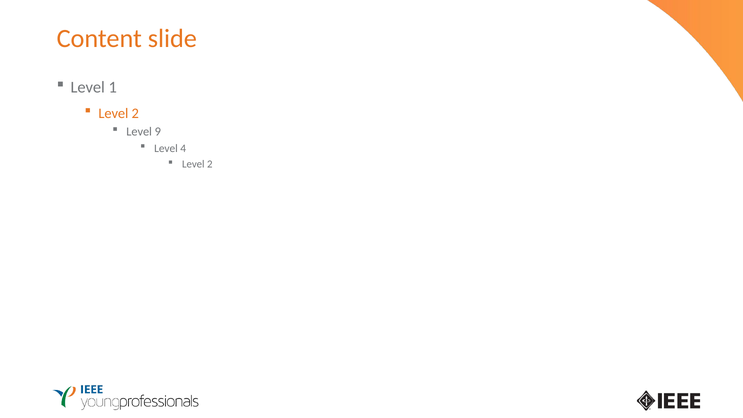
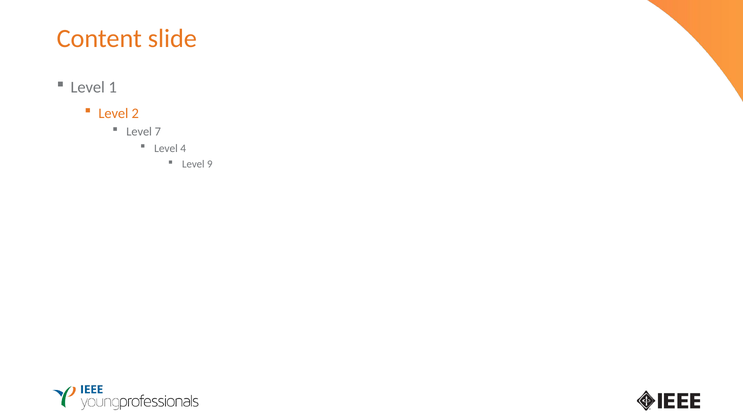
9: 9 -> 7 (158, 132)
2: 2 -> 9 (210, 164)
